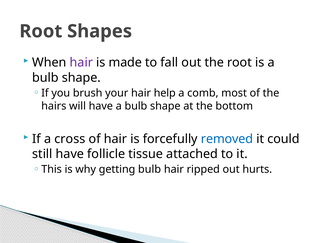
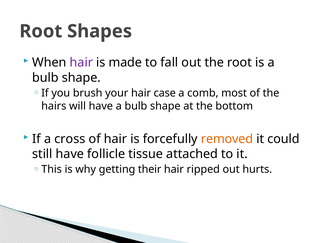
help: help -> case (165, 93)
removed colour: blue -> orange (227, 138)
getting bulb: bulb -> their (150, 169)
